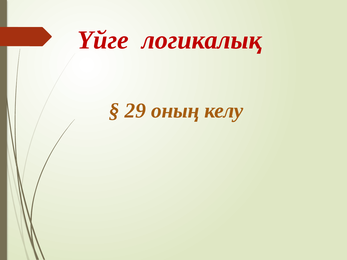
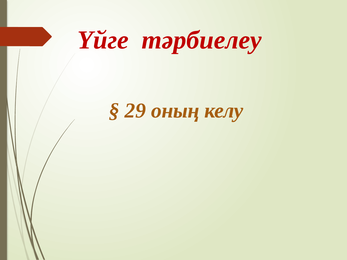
логикалық: логикалық -> тәрбиелеу (202, 40)
